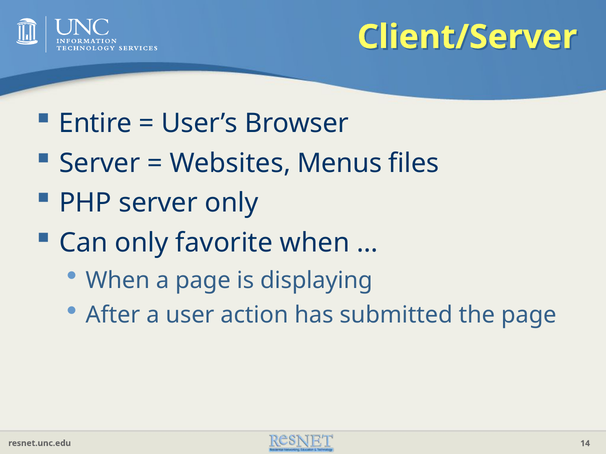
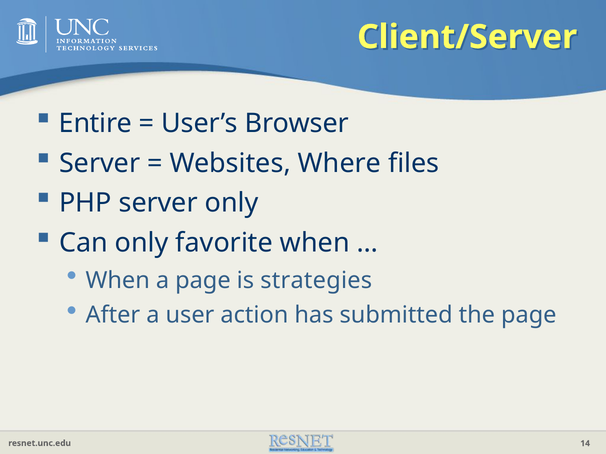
Menus: Menus -> Where (339, 163)
displaying: displaying -> strategies (316, 281)
